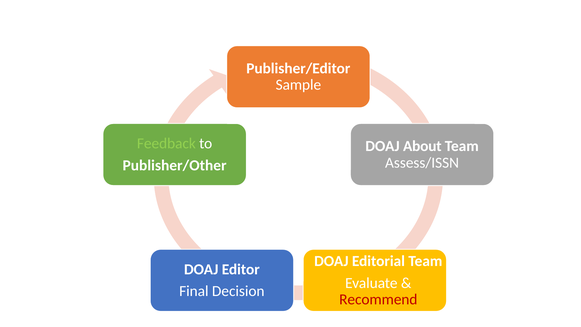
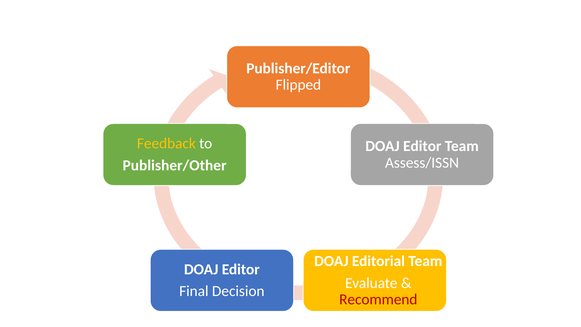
Sample: Sample -> Flipped (298, 85)
Feedback colour: light green -> yellow (166, 143)
About: About -> Editor (422, 146)
